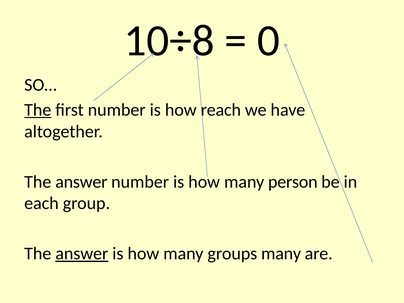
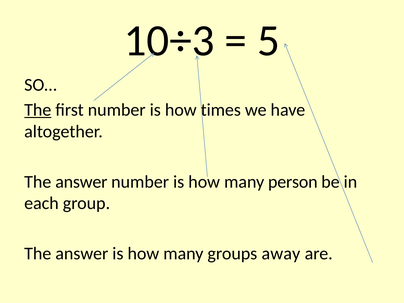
10÷8: 10÷8 -> 10÷3 (169, 41)
0: 0 -> 5 (268, 41)
reach: reach -> times (221, 110)
answer underline: present -> none (82, 254)
groups many: many -> away (281, 254)
